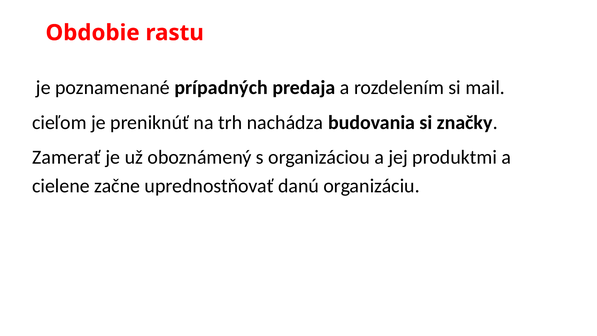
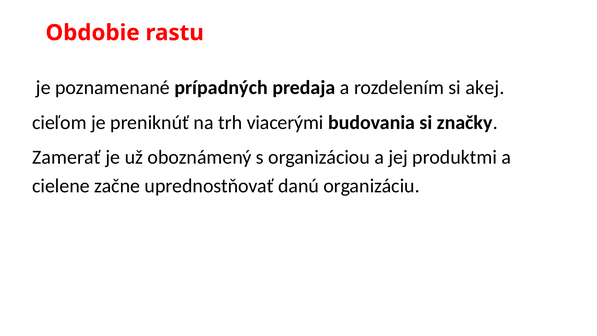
mail: mail -> akej (485, 87)
nachádza: nachádza -> viacerými (285, 122)
